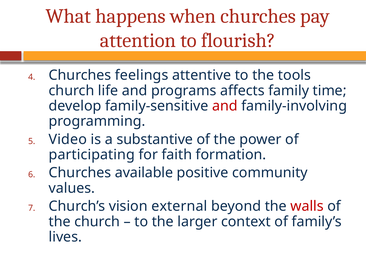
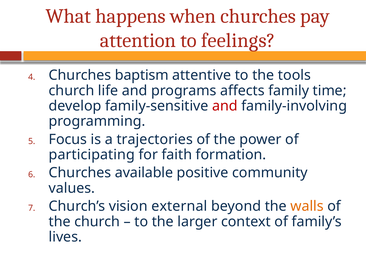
flourish: flourish -> feelings (238, 41)
feelings: feelings -> baptism (142, 75)
Video: Video -> Focus (68, 140)
substantive: substantive -> trajectories (155, 140)
walls colour: red -> orange (307, 207)
